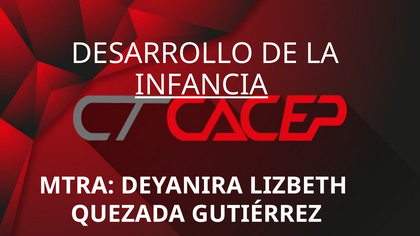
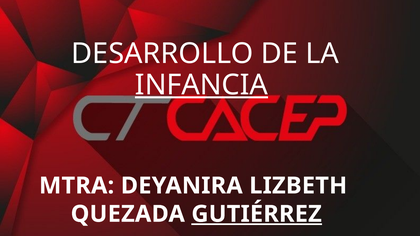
GUTIÉRREZ underline: none -> present (257, 214)
